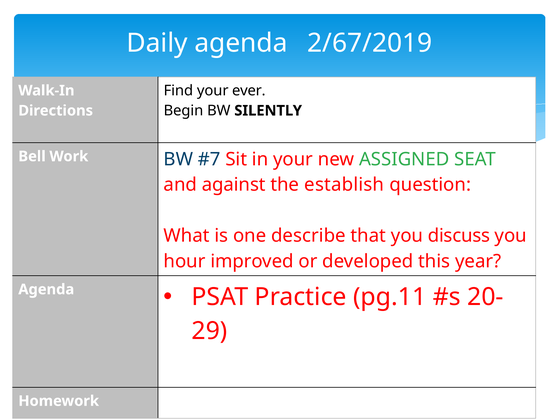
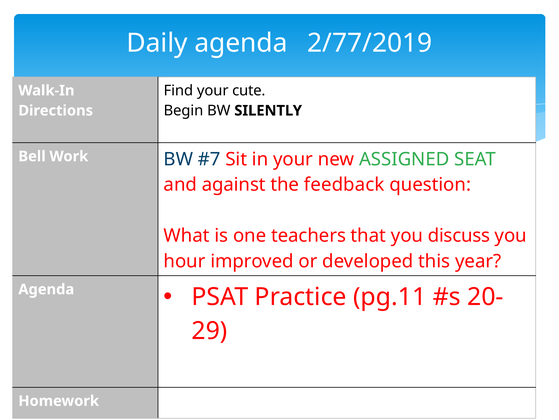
2/67/2019: 2/67/2019 -> 2/77/2019 (370, 43)
ever: ever -> cute (249, 90)
establish: establish -> feedback (344, 184)
describe: describe -> teachers (309, 235)
